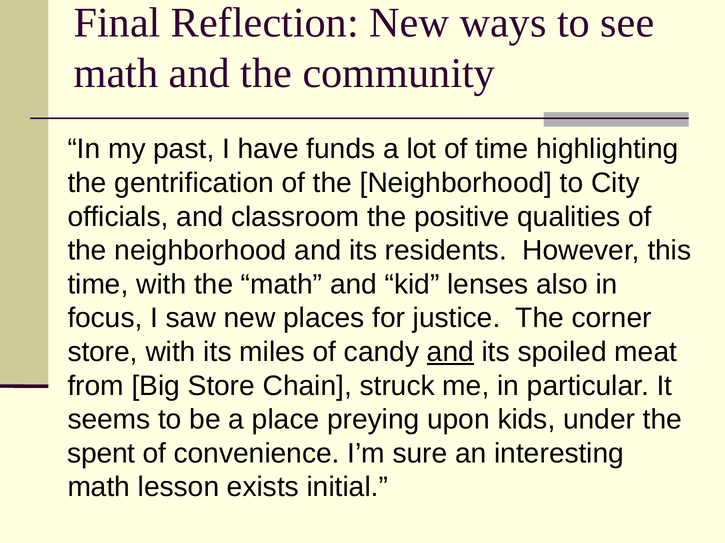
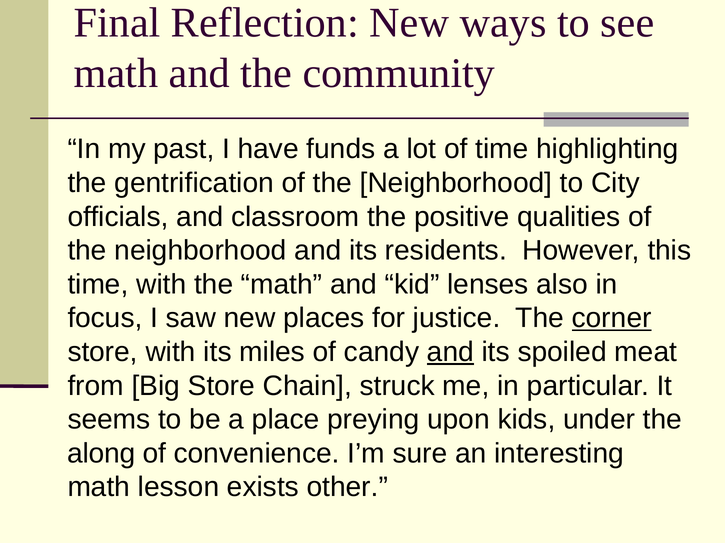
corner underline: none -> present (612, 319)
spent: spent -> along (101, 454)
initial: initial -> other (347, 488)
